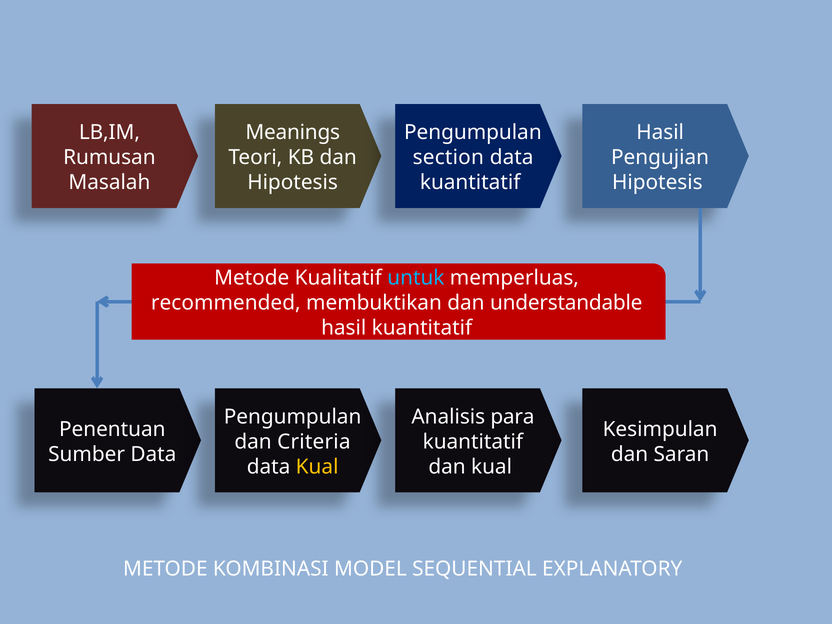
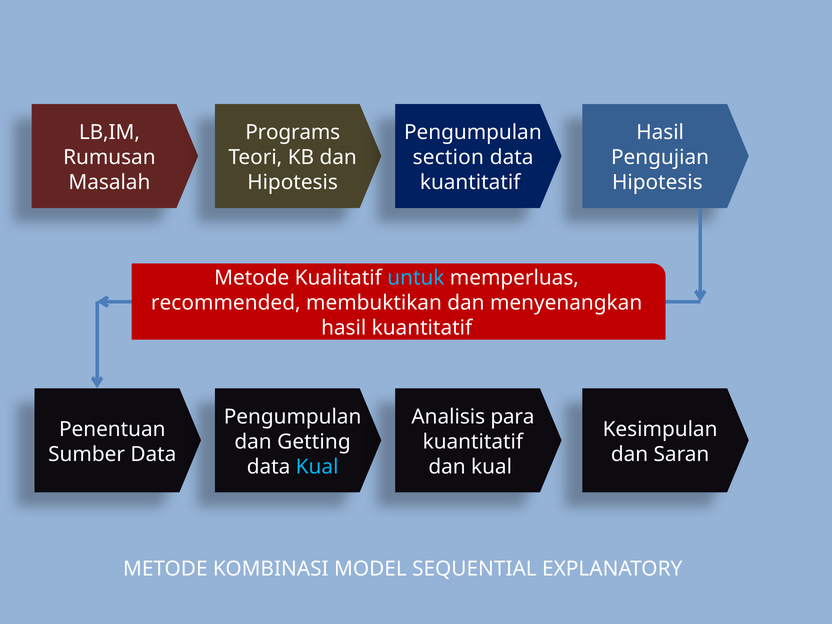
Meanings: Meanings -> Programs (293, 132)
understandable: understandable -> menyenangkan (566, 303)
Criteria: Criteria -> Getting (314, 442)
Kual colour: yellow -> light blue (317, 467)
